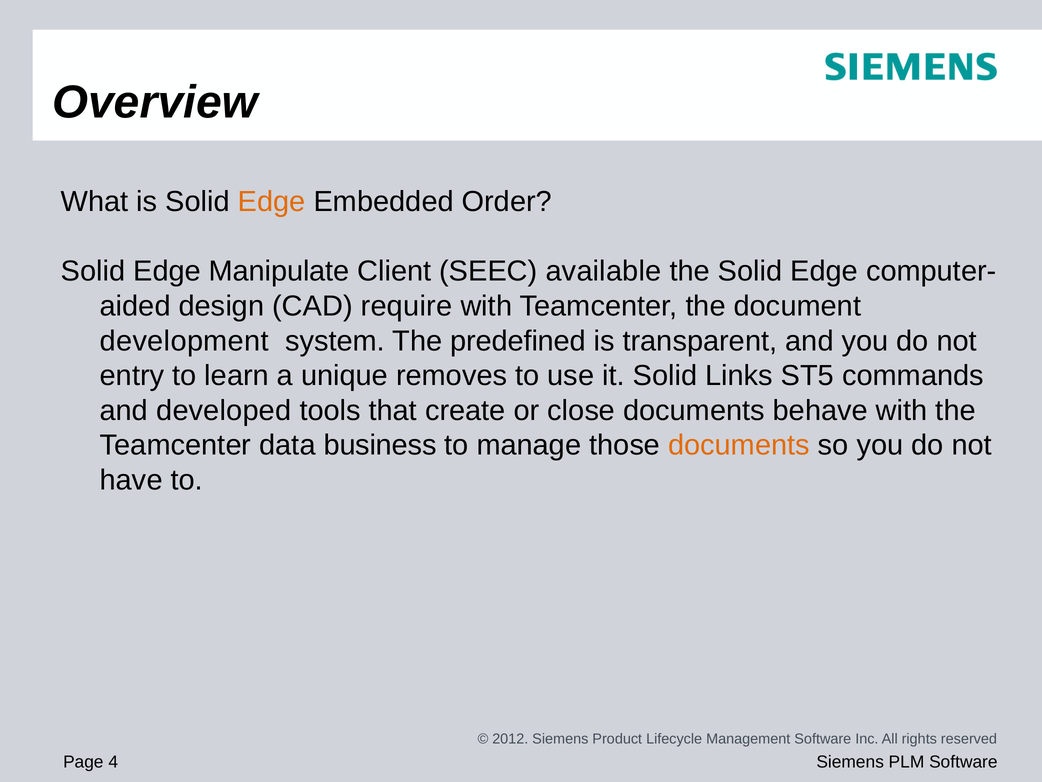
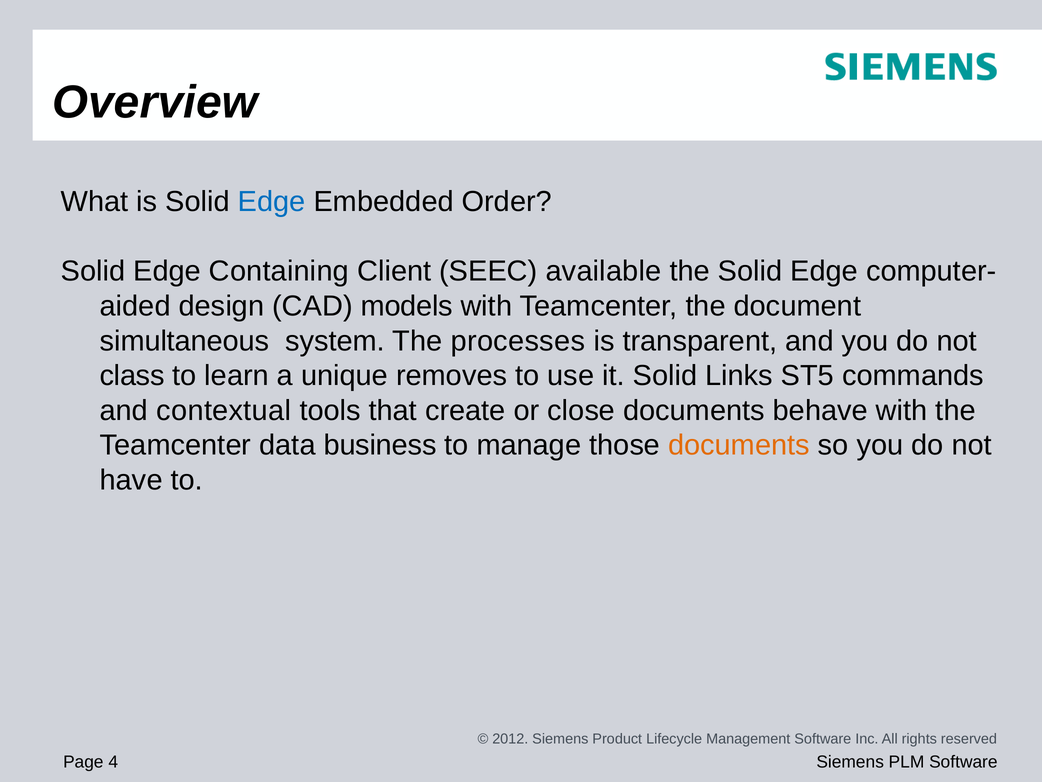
Edge colour: orange -> blue (272, 202)
Manipulate: Manipulate -> Containing (279, 271)
require: require -> models (407, 306)
development: development -> simultaneous (184, 341)
predefined: predefined -> processes (518, 341)
entry: entry -> class (132, 375)
developed: developed -> contextual (224, 410)
